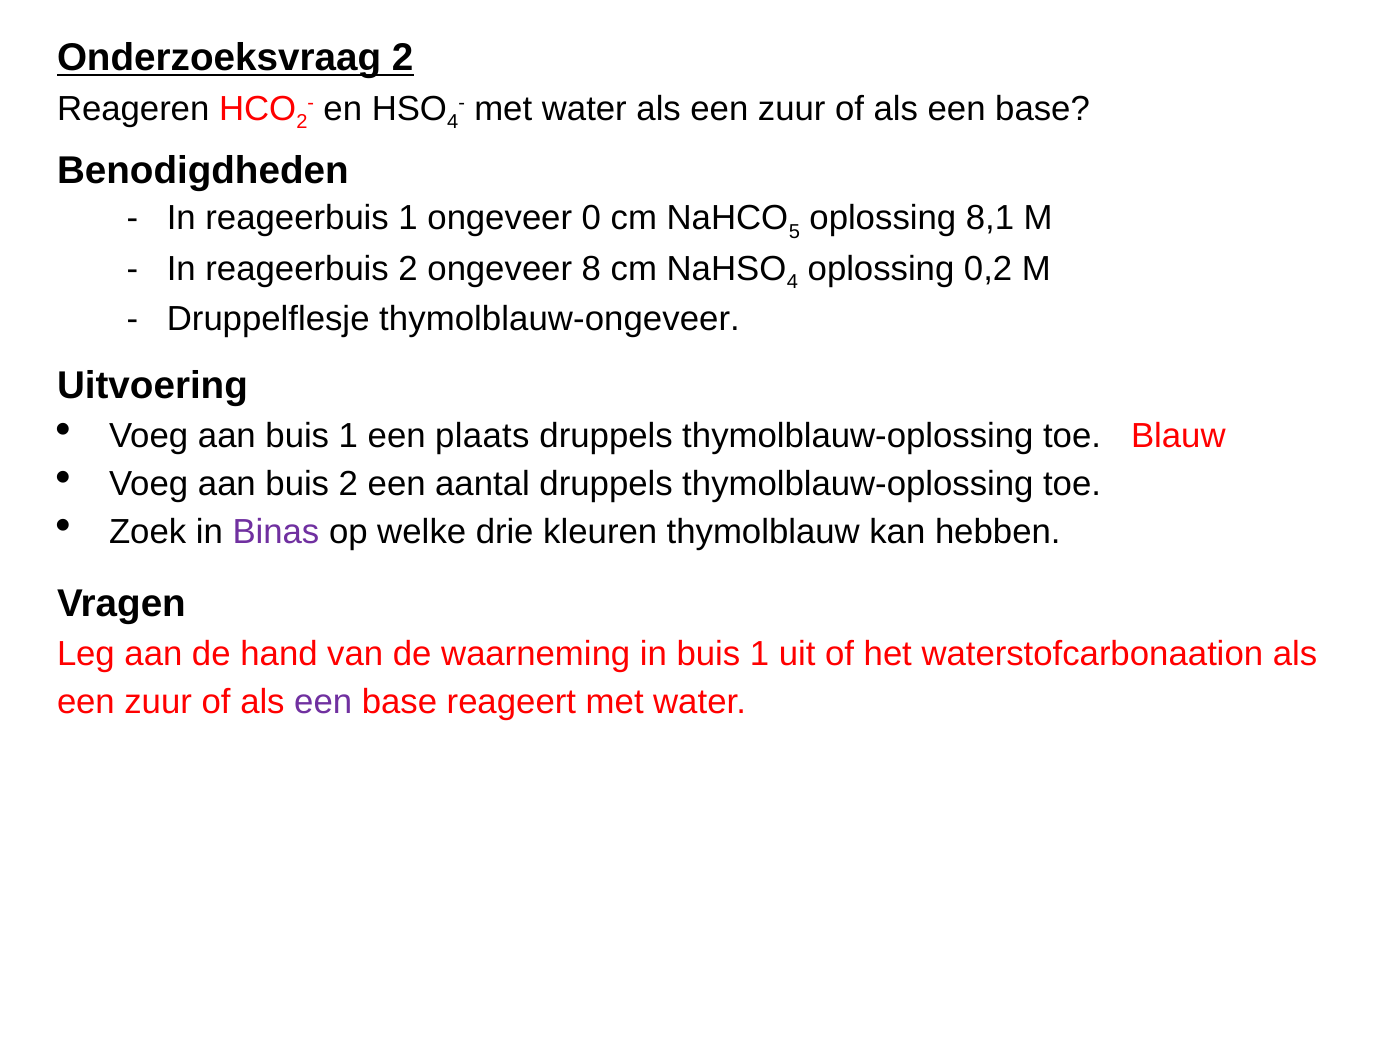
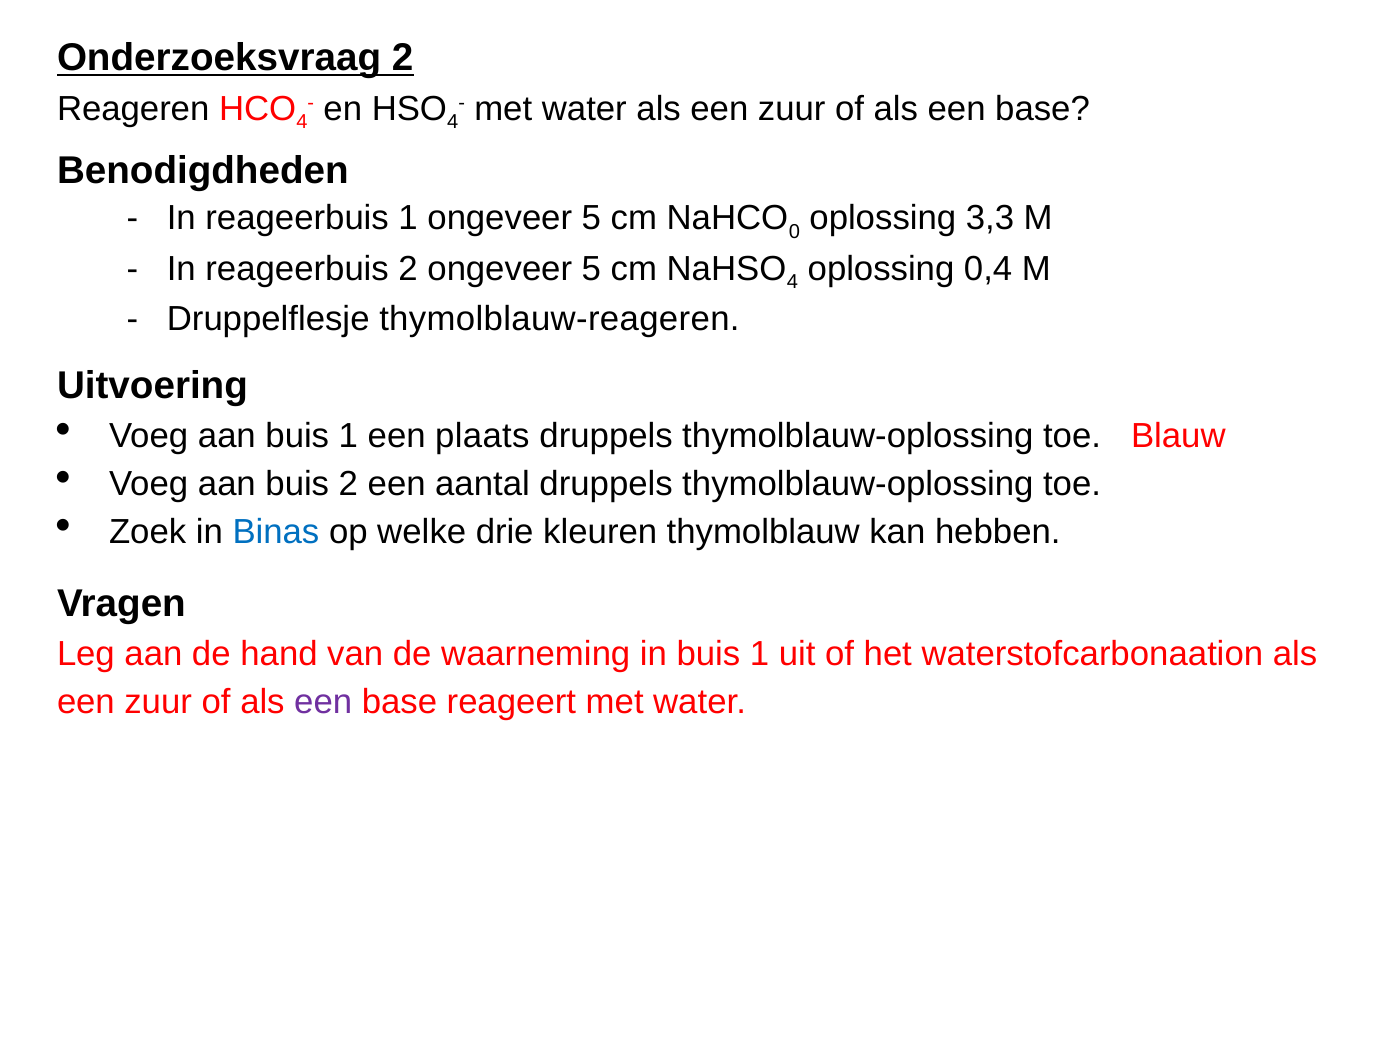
2: 2 -> 4 (302, 122)
1 ongeveer 0: 0 -> 5 (591, 218)
5: 5 -> 0 (794, 231)
8,1: 8,1 -> 3,3 (990, 218)
2 ongeveer 8: 8 -> 5 (591, 269)
0,2: 0,2 -> 0,4 (988, 269)
thymolblauw-ongeveer: thymolblauw-ongeveer -> thymolblauw-reageren (559, 319)
Binas colour: purple -> blue (276, 531)
